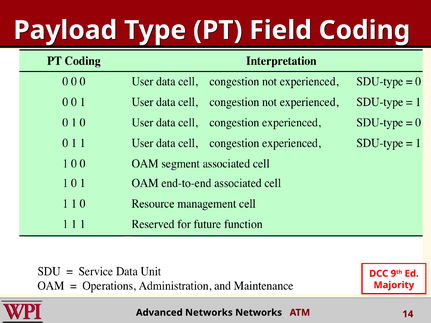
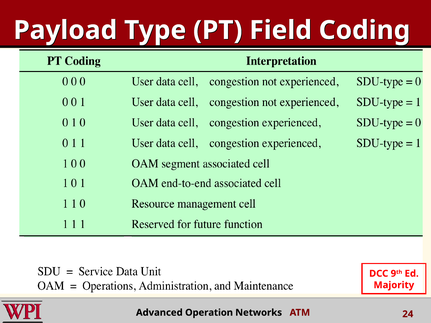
Advanced Networks: Networks -> Operation (209, 313)
14: 14 -> 24 (408, 314)
